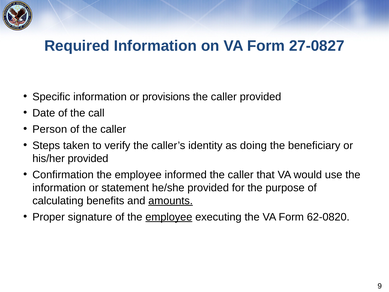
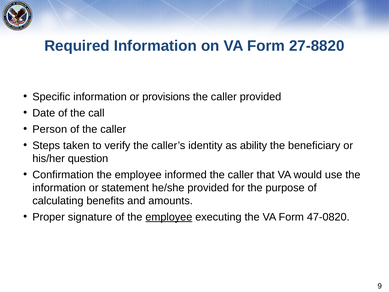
27-0827: 27-0827 -> 27-8820 (317, 46)
doing: doing -> ability (254, 145)
his/her provided: provided -> question (88, 158)
amounts underline: present -> none (171, 201)
62-0820: 62-0820 -> 47-0820 (328, 217)
